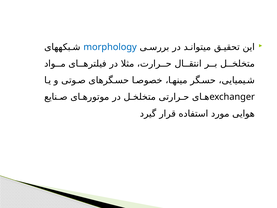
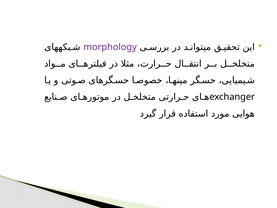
morphology colour: blue -> purple (110, 47)
